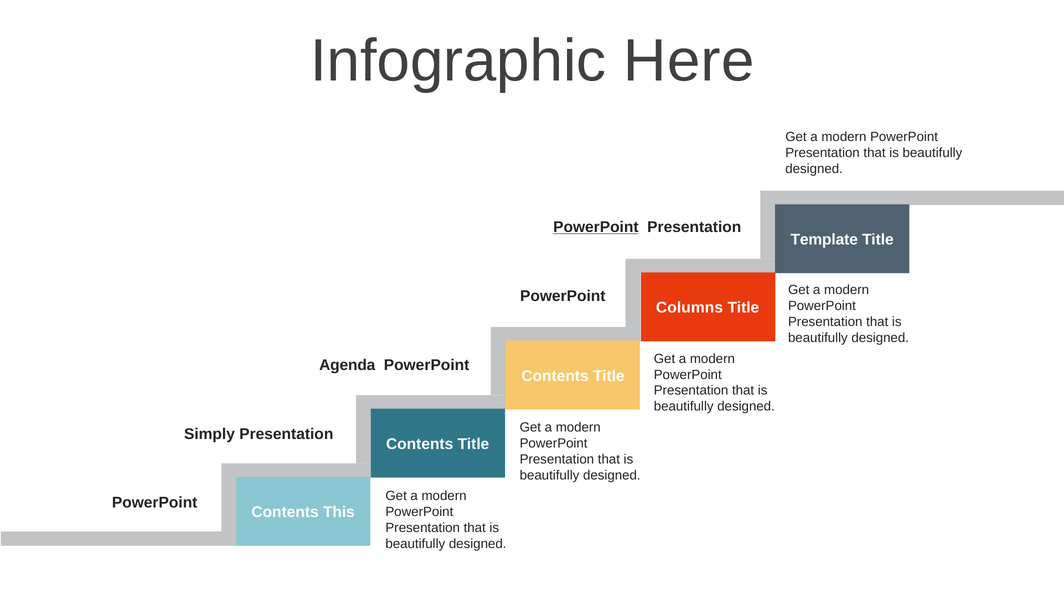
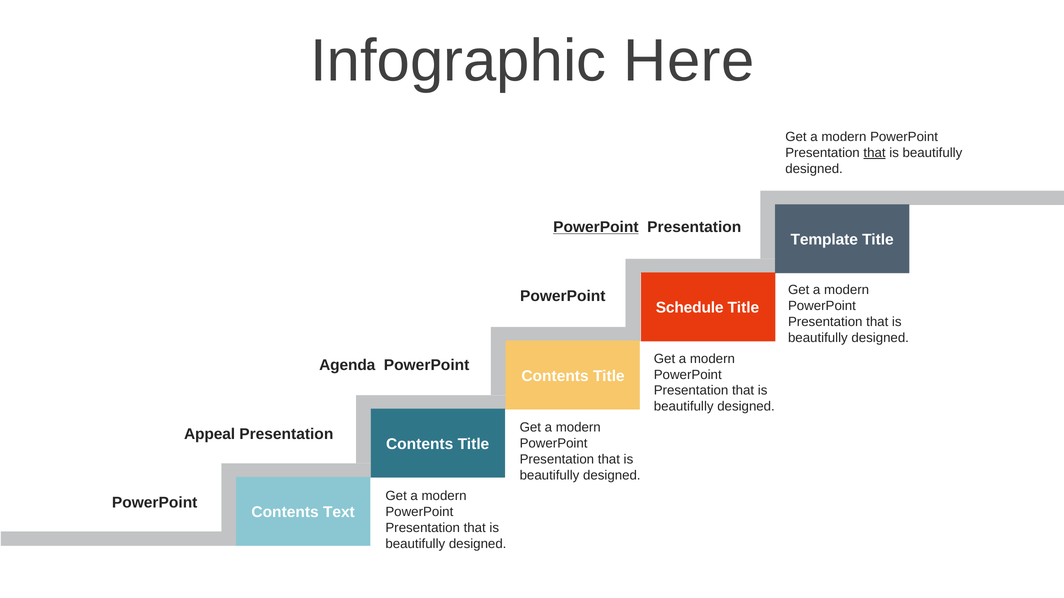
that underline: none -> present (875, 153)
Columns: Columns -> Schedule (690, 308)
Simply: Simply -> Appeal (210, 434)
This: This -> Text (339, 513)
